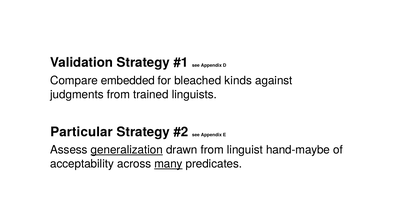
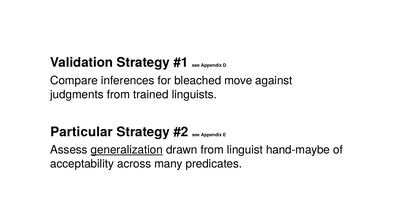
embedded: embedded -> inferences (128, 80)
kinds: kinds -> move (238, 80)
many underline: present -> none (168, 164)
